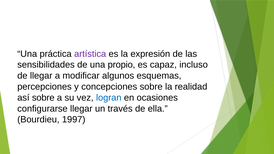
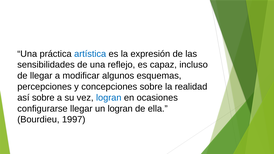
artística colour: purple -> blue (90, 54)
propio: propio -> reflejo (121, 65)
un través: través -> logran (120, 109)
